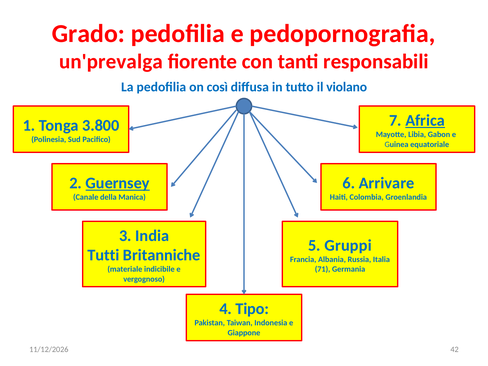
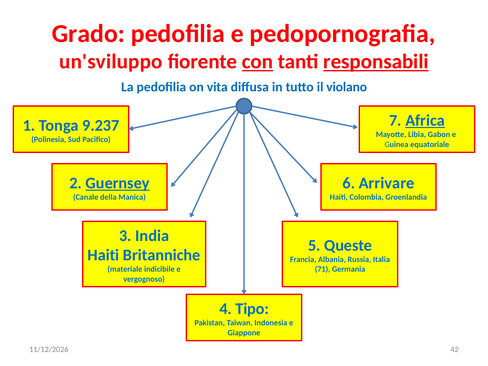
un'prevalga: un'prevalga -> un'sviluppo (111, 62)
con underline: none -> present (257, 62)
responsabili underline: none -> present (376, 62)
così: così -> vita (217, 87)
3.800: 3.800 -> 9.237 (101, 125)
Gruppi: Gruppi -> Queste (348, 245)
Tutti: Tutti -> Haiti (103, 255)
